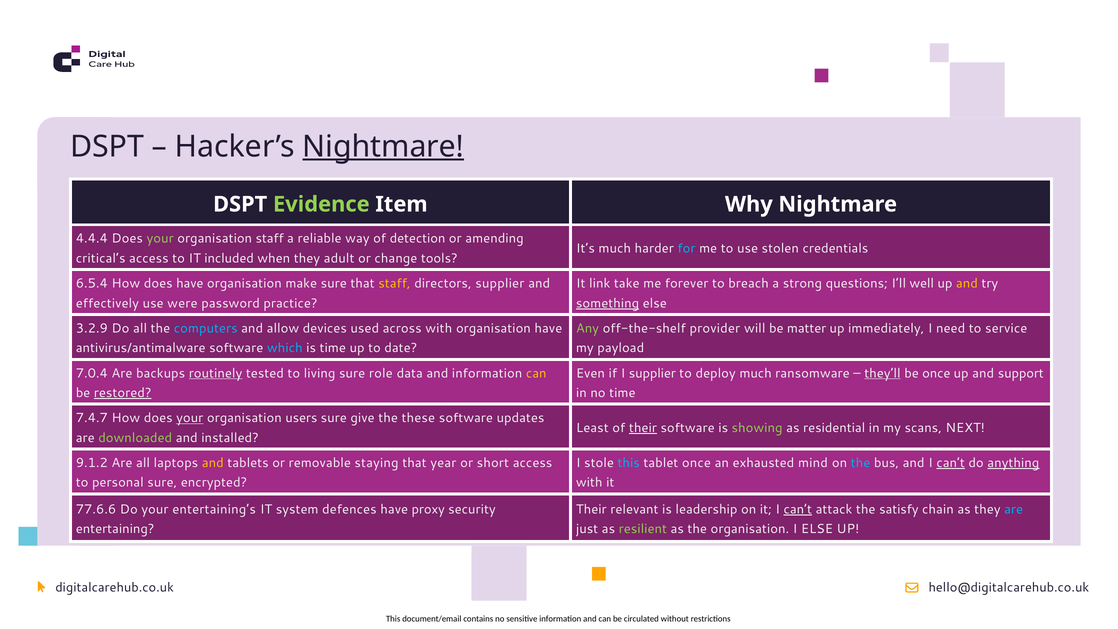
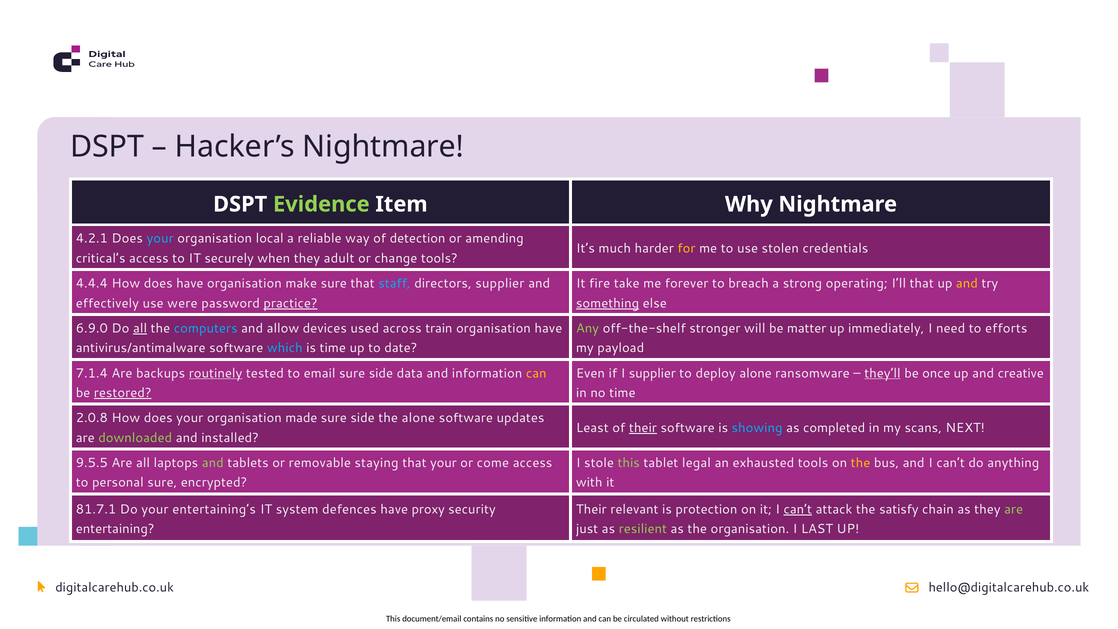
Nightmare underline: present -> none (383, 146)
4.4.4: 4.4.4 -> 4.2.1 (92, 238)
your colour: light green -> light blue (160, 238)
organisation staff: staff -> local (270, 238)
for colour: light blue -> yellow (686, 248)
included: included -> securely (229, 258)
6.5.4: 6.5.4 -> 4.4.4 (92, 283)
staff colour: yellow -> light blue (394, 283)
link: link -> fire (600, 283)
questions: questions -> operating (857, 283)
I’ll well: well -> that (922, 283)
practice underline: none -> present (291, 303)
3.2.9: 3.2.9 -> 6.9.0 (92, 328)
all underline: none -> present (140, 328)
across with: with -> train (439, 328)
provider: provider -> stronger (715, 328)
service: service -> efforts (1006, 328)
7.0.4: 7.0.4 -> 7.1.4 (92, 373)
living: living -> email (320, 373)
role: role -> side (381, 373)
deploy much: much -> alone (756, 373)
support: support -> creative (1021, 373)
7.4.7: 7.4.7 -> 2.0.8 (92, 418)
your underline: present -> none (190, 418)
users: users -> made (301, 418)
give: give -> side (363, 418)
the these: these -> alone (418, 418)
showing colour: light green -> light blue (757, 428)
residential: residential -> completed (834, 428)
9.1.2: 9.1.2 -> 9.5.5 (92, 463)
and colour: yellow -> light green (213, 463)
that year: year -> your (443, 463)
short: short -> come (493, 463)
this colour: light blue -> light green (629, 463)
tablet once: once -> legal (696, 463)
exhausted mind: mind -> tools (813, 463)
the colour: light blue -> yellow (861, 463)
can’t underline: present -> none (951, 463)
anything underline: present -> none (1013, 463)
77.6.6: 77.6.6 -> 81.7.1 (96, 509)
leadership: leadership -> protection (706, 509)
are colour: light blue -> light green (1014, 509)
I ELSE: ELSE -> LAST (817, 529)
